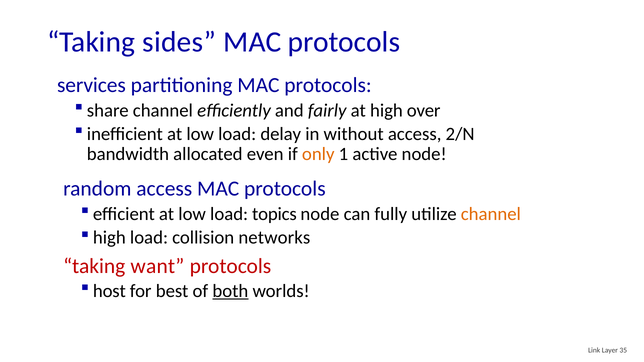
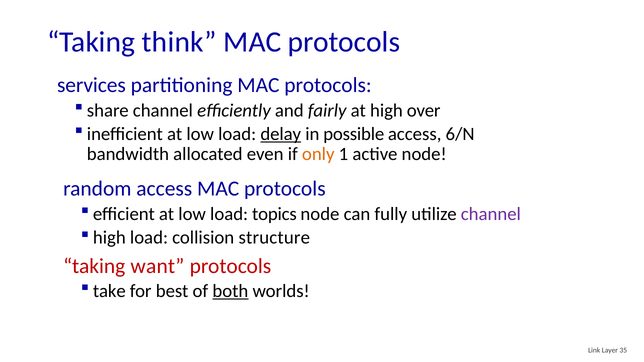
sides: sides -> think (179, 42)
delay underline: none -> present (281, 134)
without: without -> possible (354, 134)
2/N: 2/N -> 6/N (460, 134)
channel colour: orange -> purple (491, 214)
networks: networks -> structure (274, 238)
host: host -> take (109, 291)
